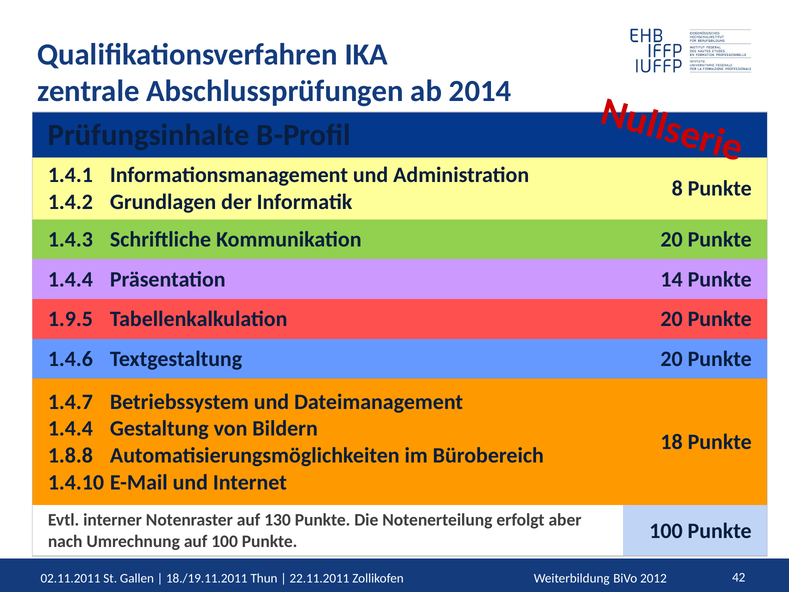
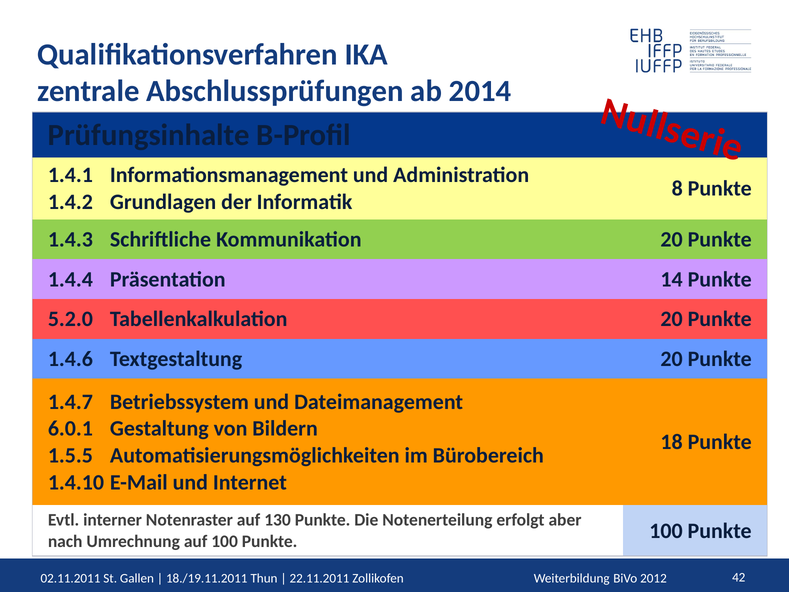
1.9.5: 1.9.5 -> 5.2.0 (70, 319)
1.4.4: 1.4.4 -> 6.0.1 (70, 428)
1.8.8: 1.8.8 -> 1.5.5 (70, 455)
